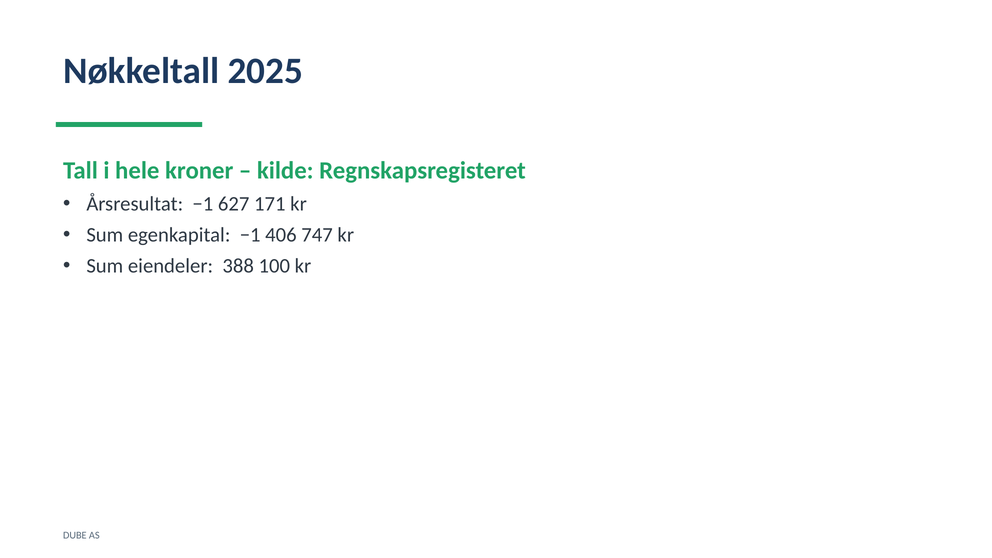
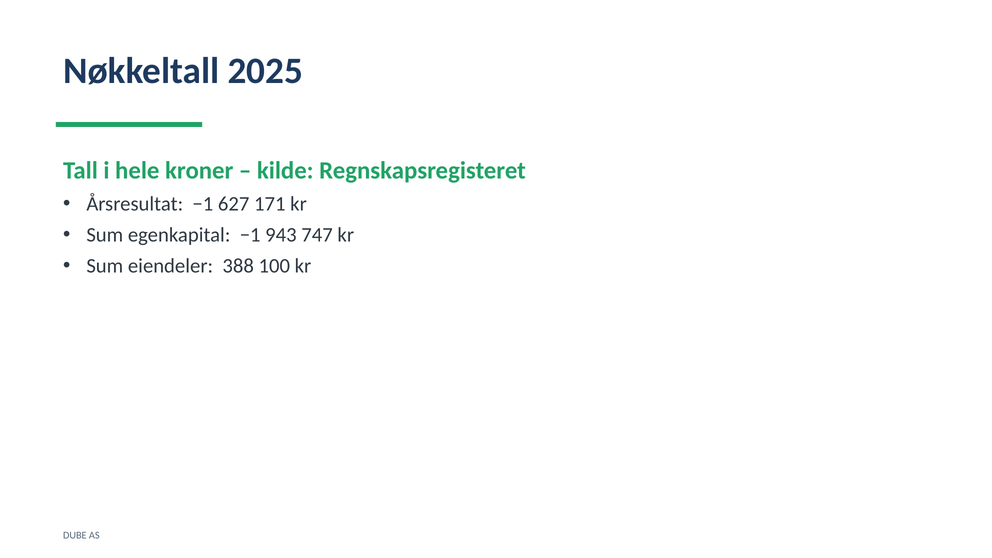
406: 406 -> 943 (281, 235)
